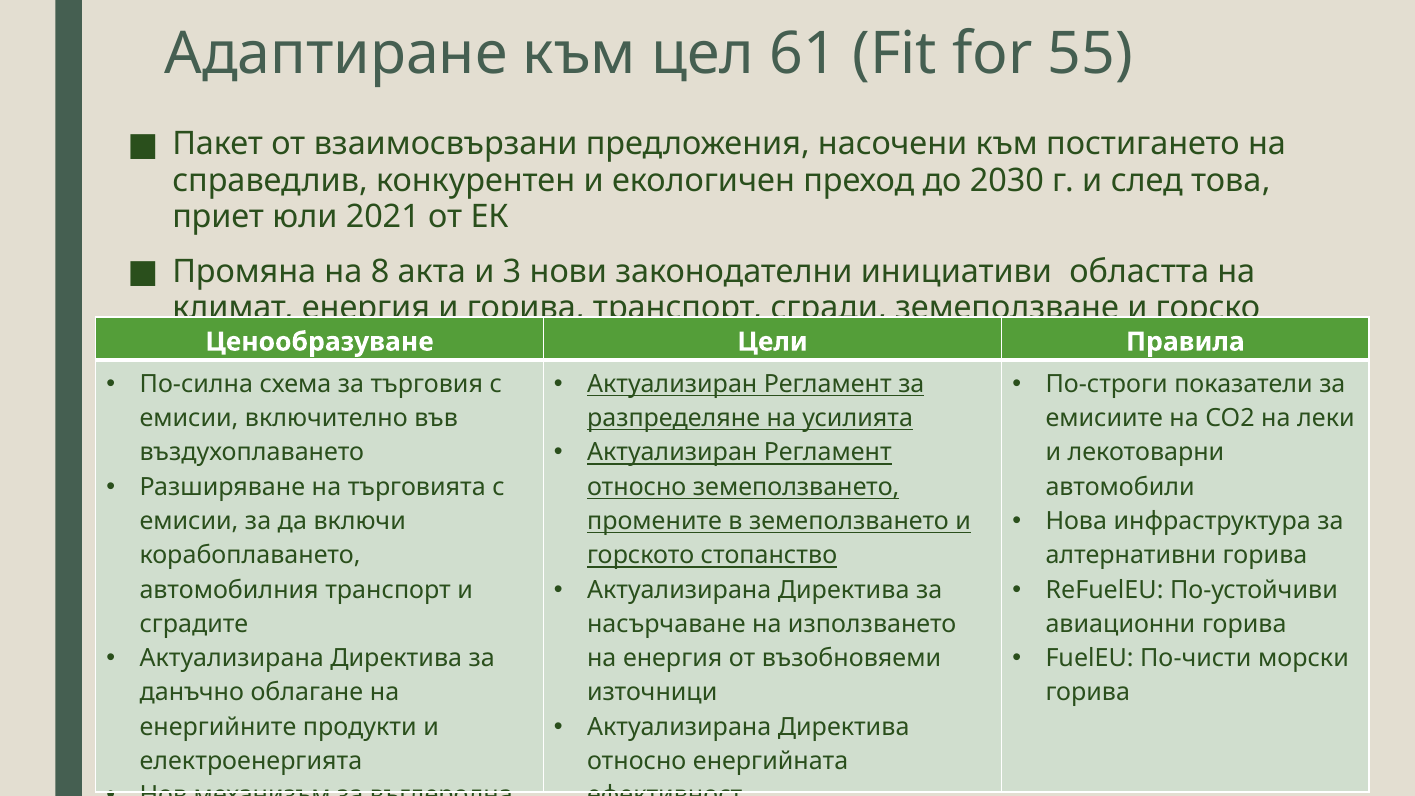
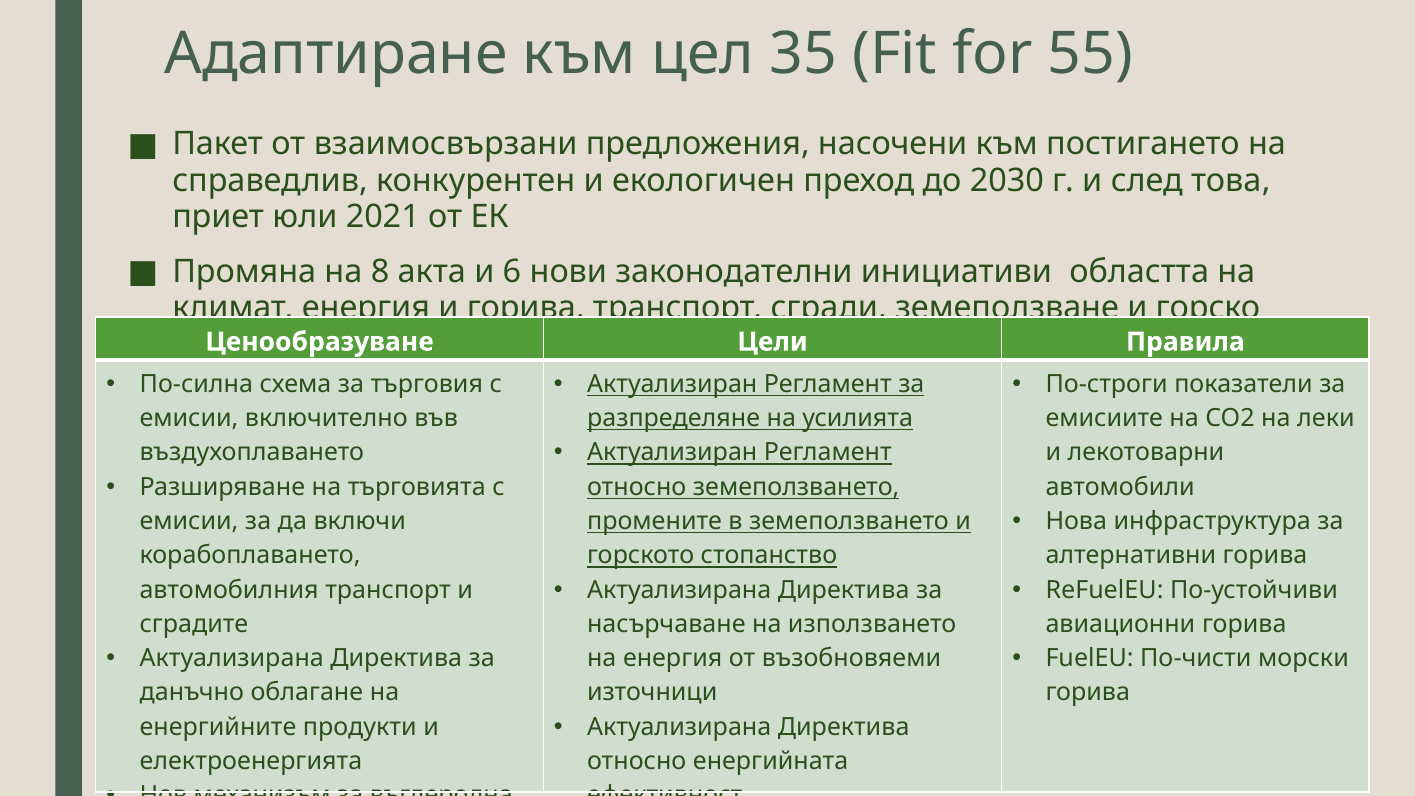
61: 61 -> 35 (803, 54)
3: 3 -> 6 (512, 271)
